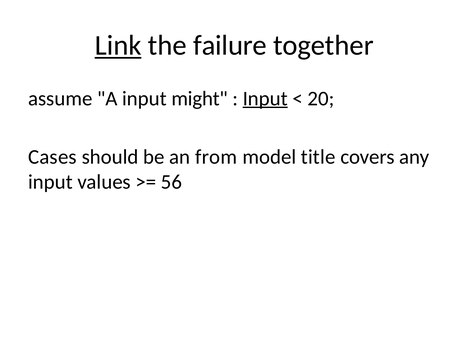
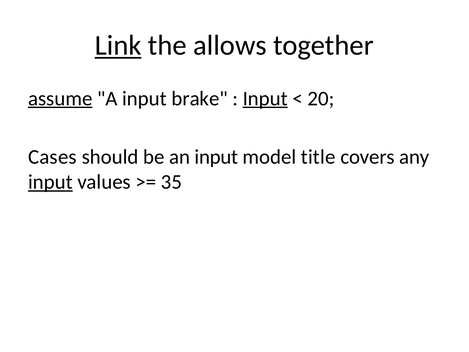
failure: failure -> allows (230, 45)
assume underline: none -> present (60, 98)
might: might -> brake (200, 98)
an from: from -> input (216, 157)
input underline: none -> present (50, 182)
56: 56 -> 35 (172, 182)
